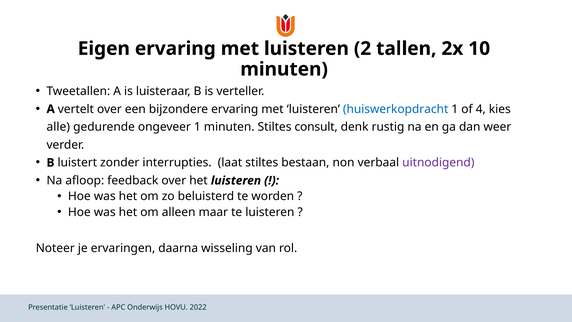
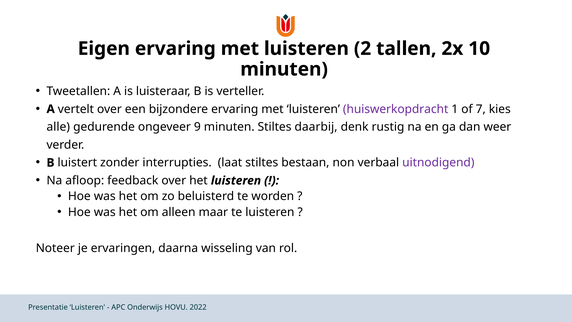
huiswerkopdracht colour: blue -> purple (396, 109)
4: 4 -> 7 (481, 109)
ongeveer 1: 1 -> 9 (197, 127)
consult: consult -> daarbij (316, 127)
